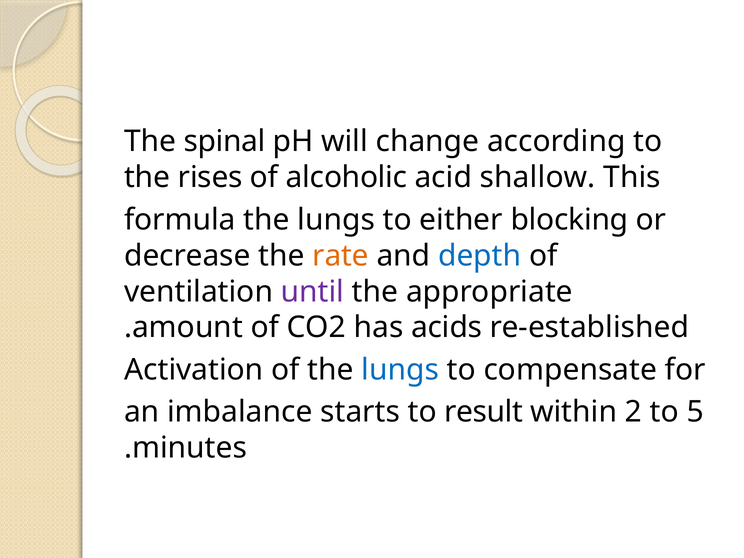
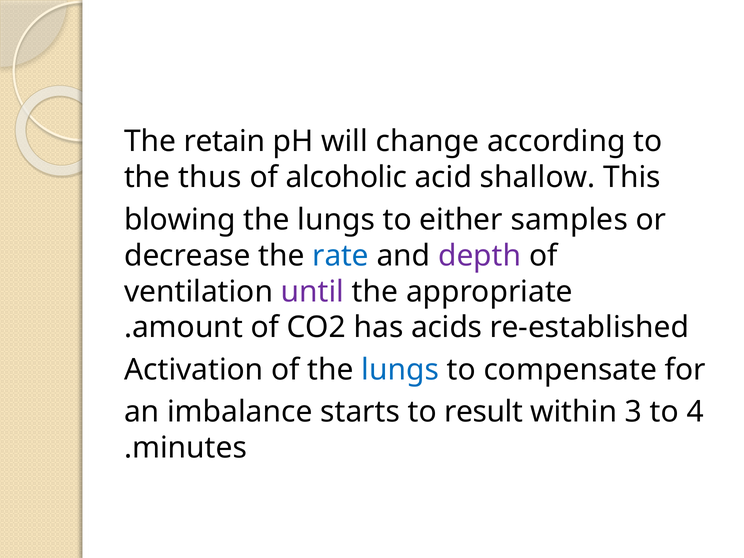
spinal: spinal -> retain (225, 142)
rises: rises -> thus (210, 178)
formula: formula -> blowing (180, 220)
blocking: blocking -> samples (569, 220)
rate colour: orange -> blue (341, 256)
depth colour: blue -> purple (480, 256)
2: 2 -> 3 (633, 412)
5: 5 -> 4 (695, 412)
